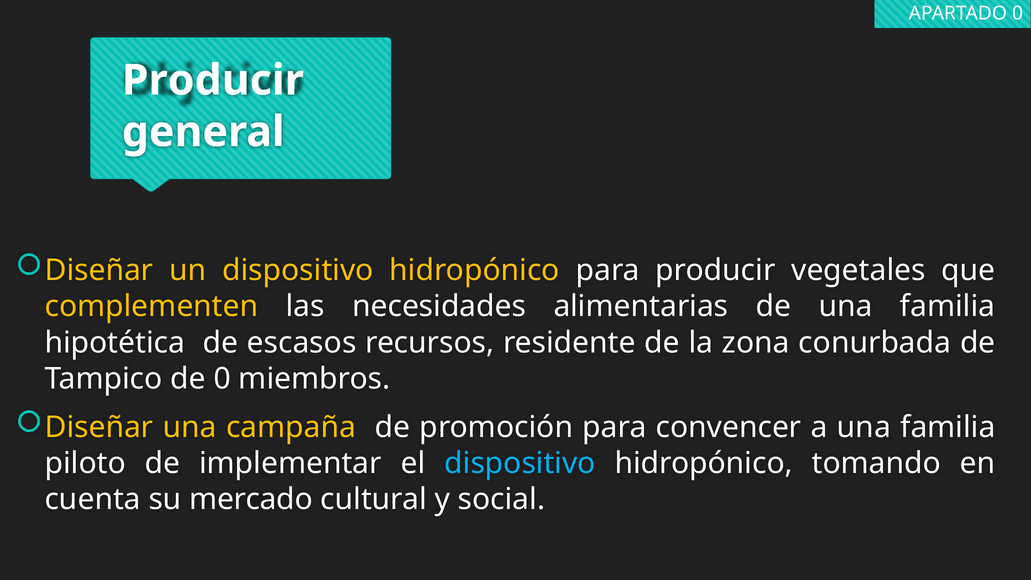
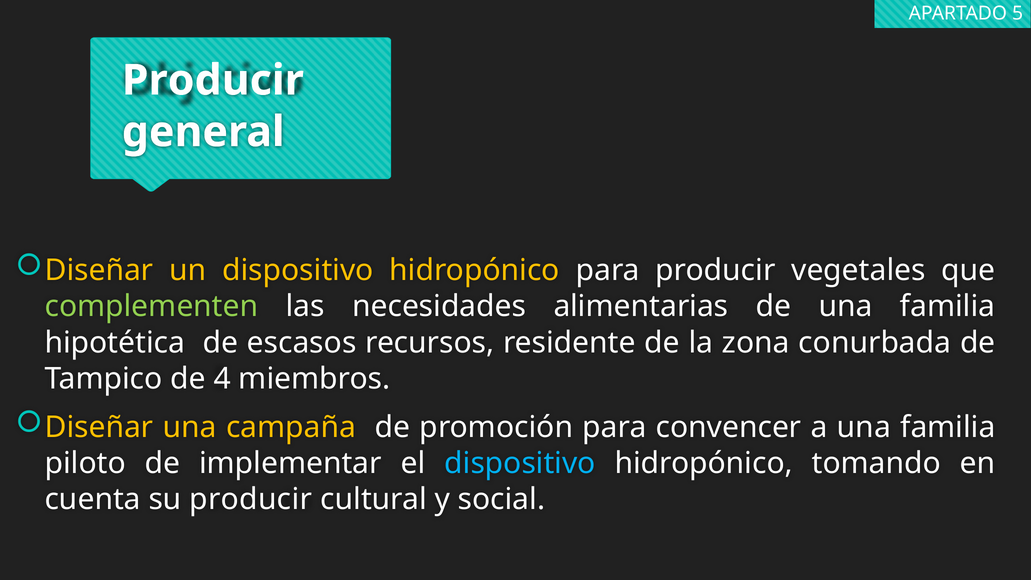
APARTADO 0: 0 -> 5 (1018, 13)
complementen colour: yellow -> light green (151, 306)
de 0: 0 -> 4 (222, 379)
su mercado: mercado -> producir (251, 499)
